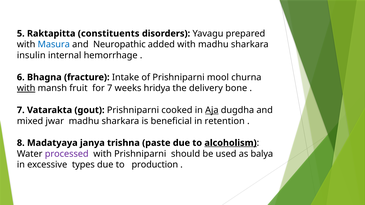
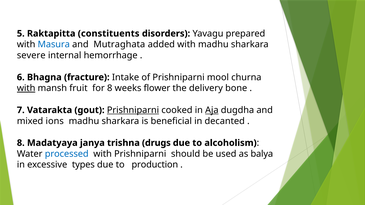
Neuropathic: Neuropathic -> Mutraghata (119, 45)
insulin: insulin -> severe (31, 55)
for 7: 7 -> 8 (110, 88)
hridya: hridya -> flower (157, 88)
Prishniparni underline: none -> present (133, 110)
jwar: jwar -> ions (55, 121)
retention: retention -> decanted (225, 121)
paste: paste -> drugs (156, 143)
alcoholism underline: present -> none (231, 143)
processed colour: purple -> blue (67, 154)
